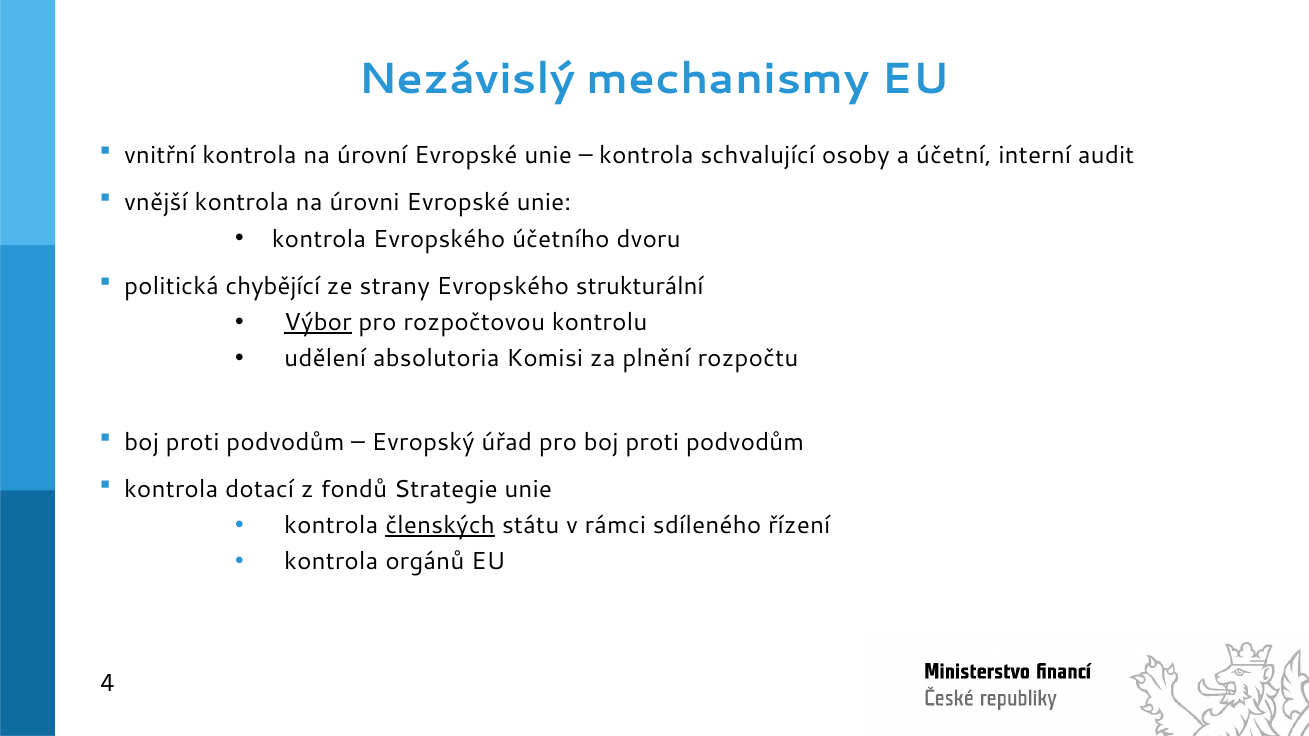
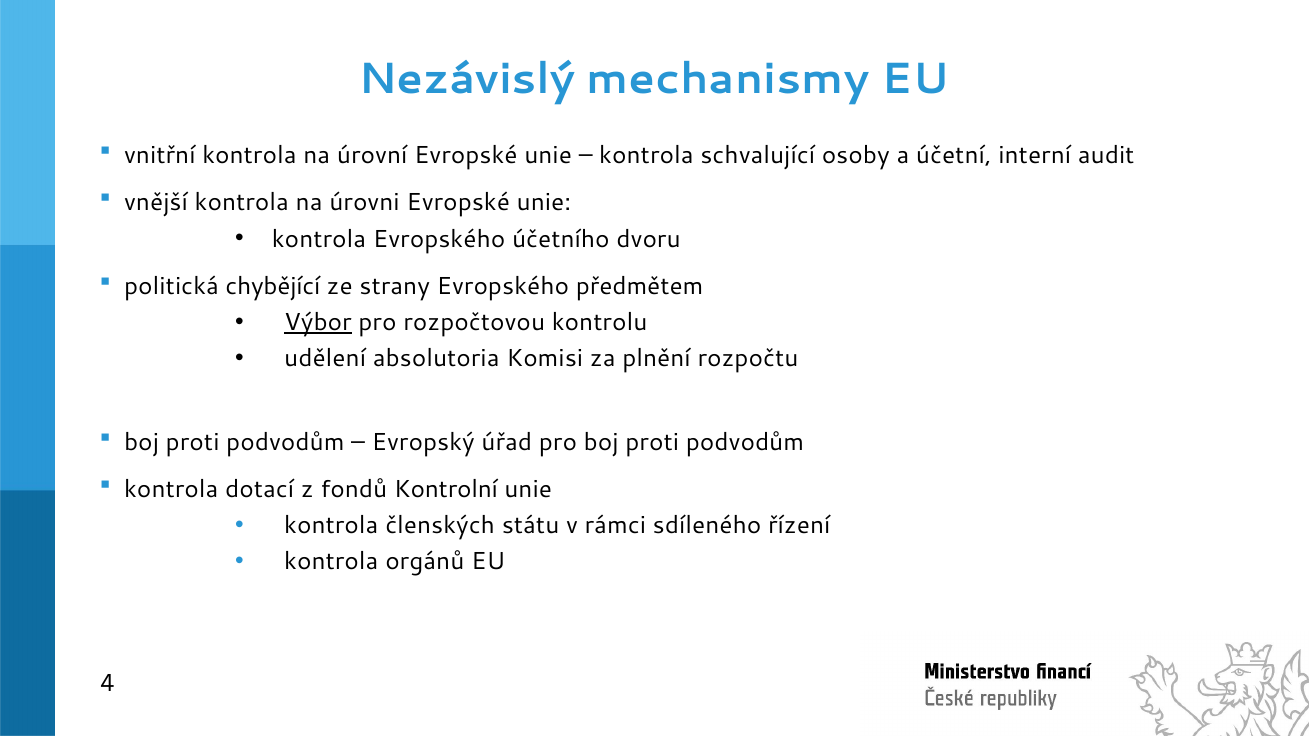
strukturální: strukturální -> předmětem (640, 286)
Strategie: Strategie -> Kontrolní (446, 489)
členských underline: present -> none (440, 526)
